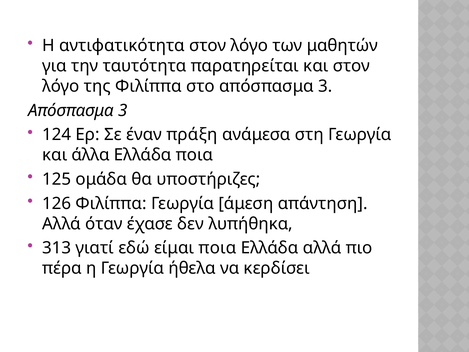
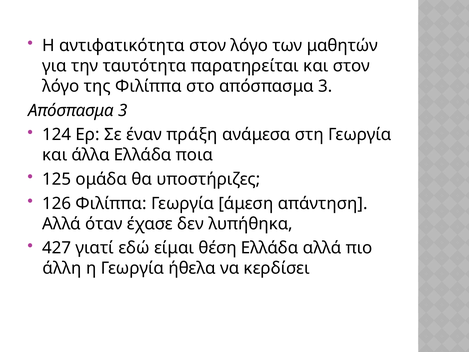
313: 313 -> 427 (57, 248)
είμαι ποια: ποια -> θέση (218, 248)
πέρα: πέρα -> άλλη (62, 268)
